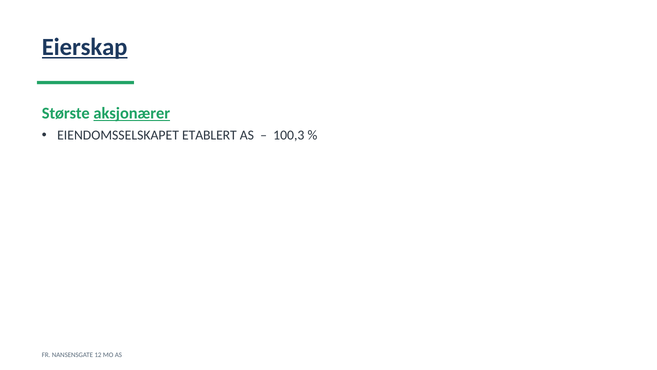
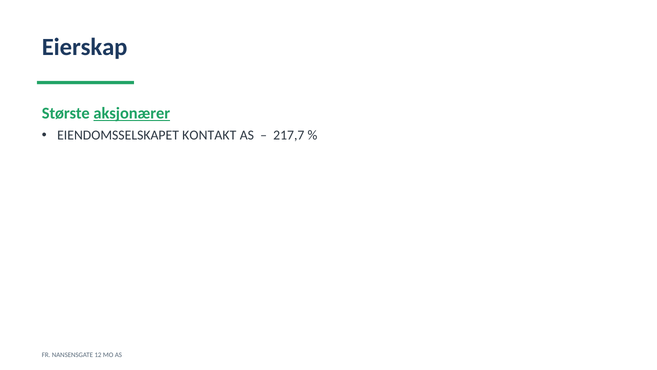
Eierskap underline: present -> none (85, 47)
ETABLERT: ETABLERT -> KONTAKT (209, 135)
100,3: 100,3 -> 217,7 (289, 135)
